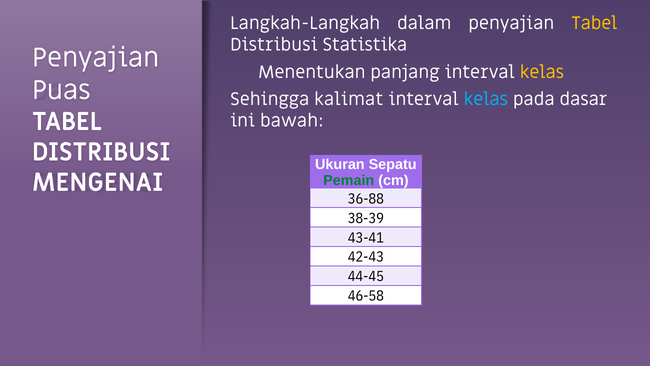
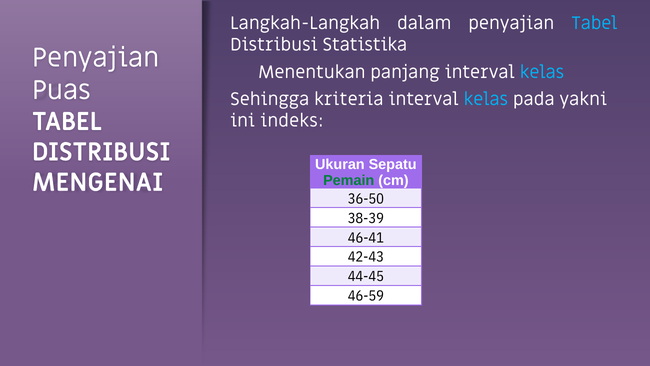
Tabel colour: yellow -> light blue (594, 23)
kelas colour: yellow -> light blue (542, 72)
kalimat: kalimat -> kriteria (349, 99)
dasar: dasar -> yakni (583, 99)
bawah: bawah -> indeks (292, 121)
36-88: 36-88 -> 36-50 (366, 199)
43-41: 43-41 -> 46-41 (366, 238)
46-58: 46-58 -> 46-59 (366, 296)
